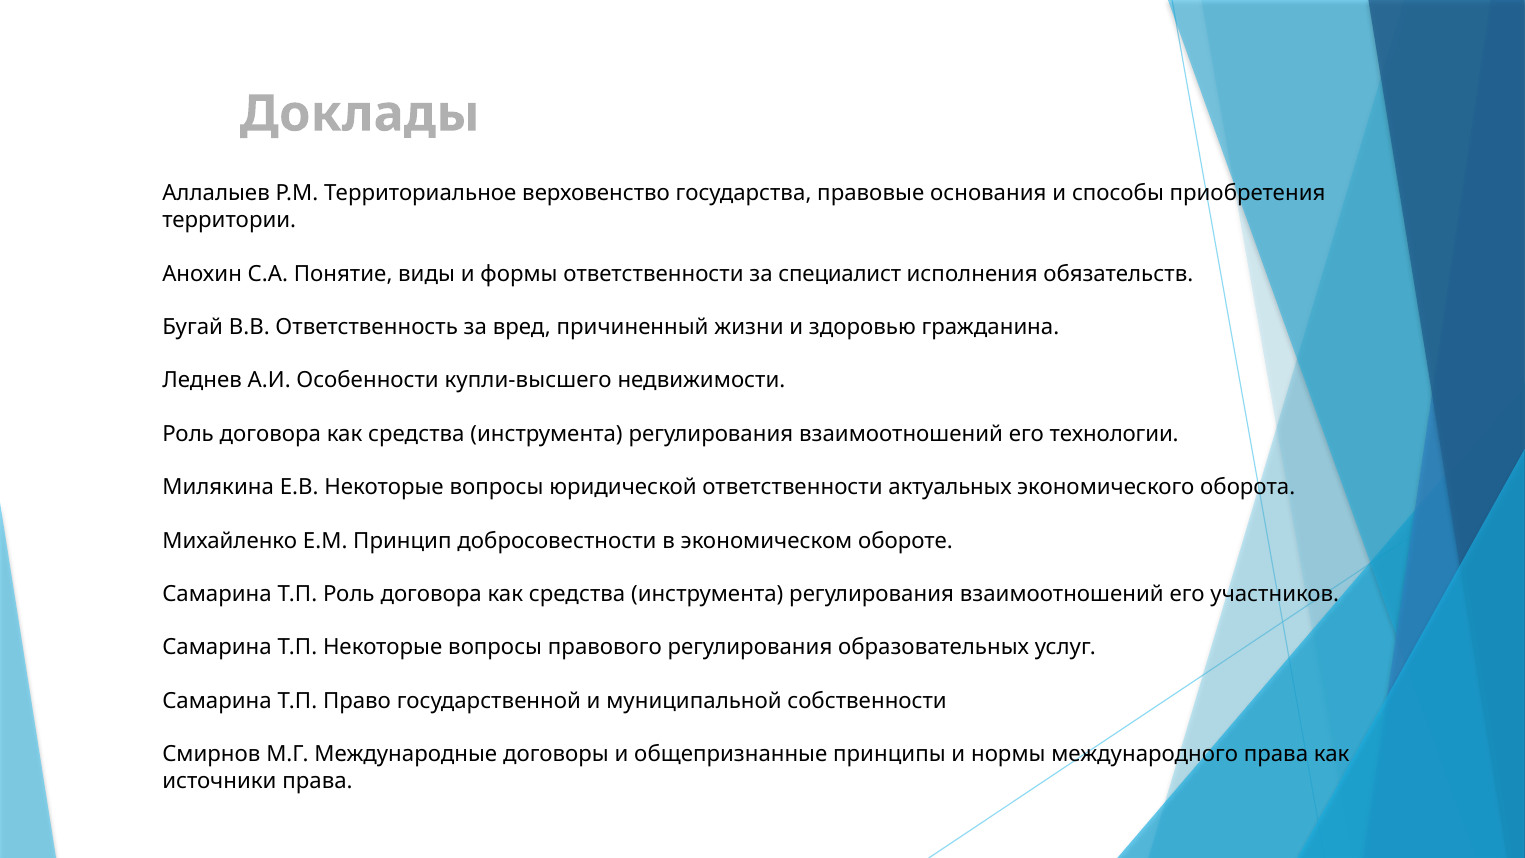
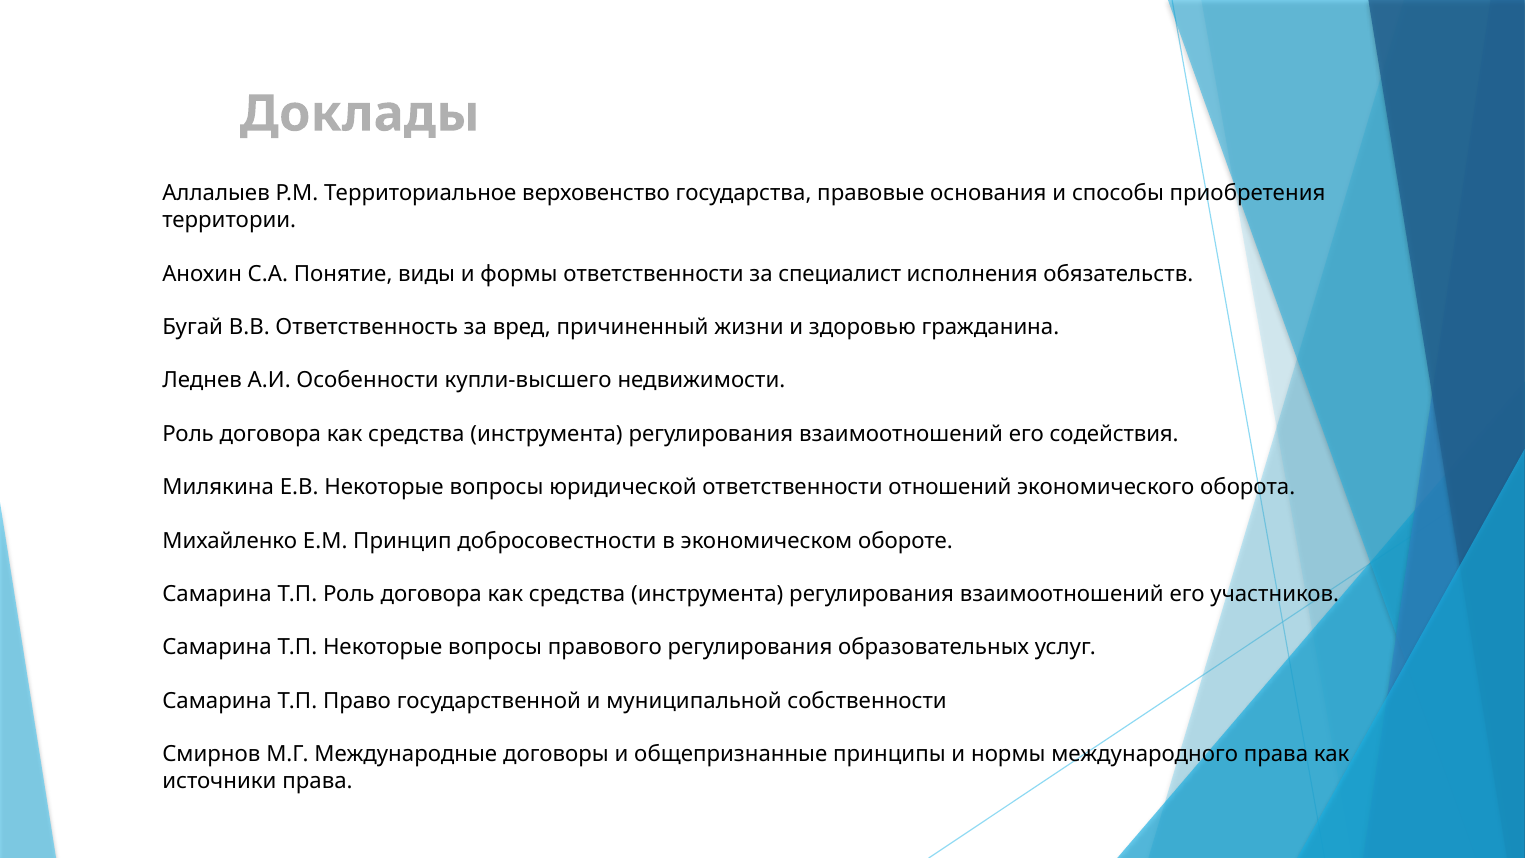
технологии: технологии -> содействия (1114, 434)
актуальных: актуальных -> отношений (950, 487)
